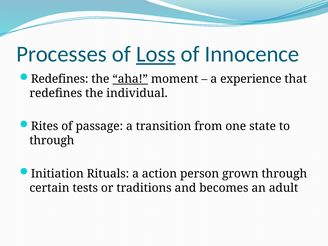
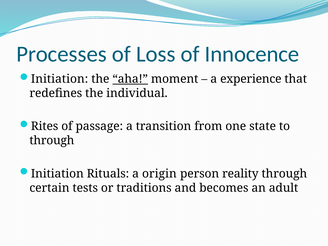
Loss underline: present -> none (156, 54)
Redefines: Redefines -> Initiation (60, 79)
action: action -> origin (159, 174)
grown: grown -> reality (240, 174)
